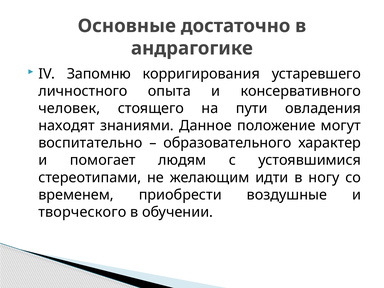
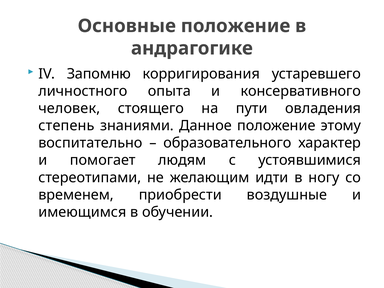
Основные достаточно: достаточно -> положение (236, 26)
находят: находят -> степень (66, 126)
могут: могут -> этому (341, 126)
творческого: творческого -> имеющимся (82, 212)
